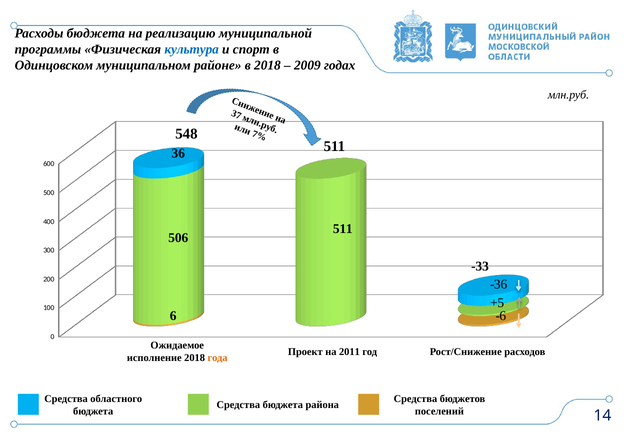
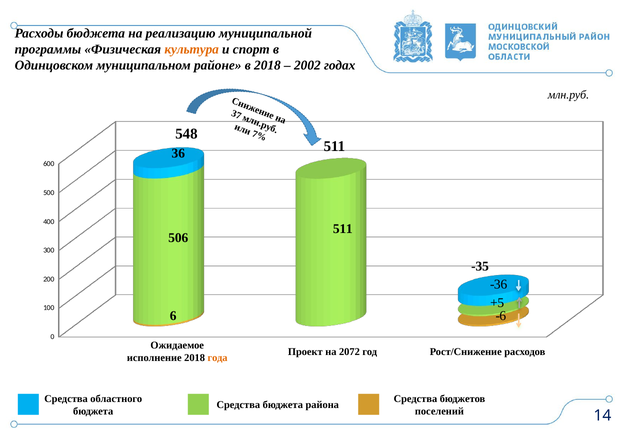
культура colour: blue -> orange (192, 49)
2009: 2009 -> 2002 (307, 65)
-33: -33 -> -35 (480, 266)
2011: 2011 -> 2072 (349, 351)
